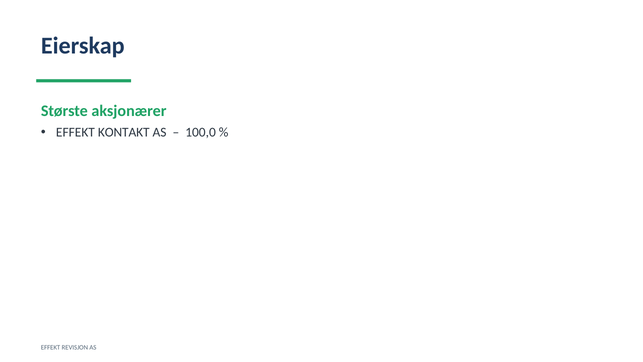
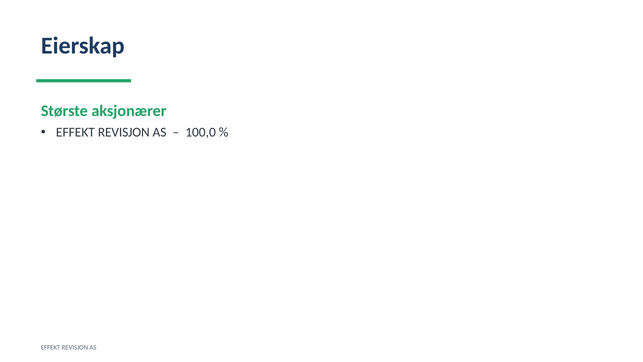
KONTAKT: KONTAKT -> REVISJON (124, 132)
